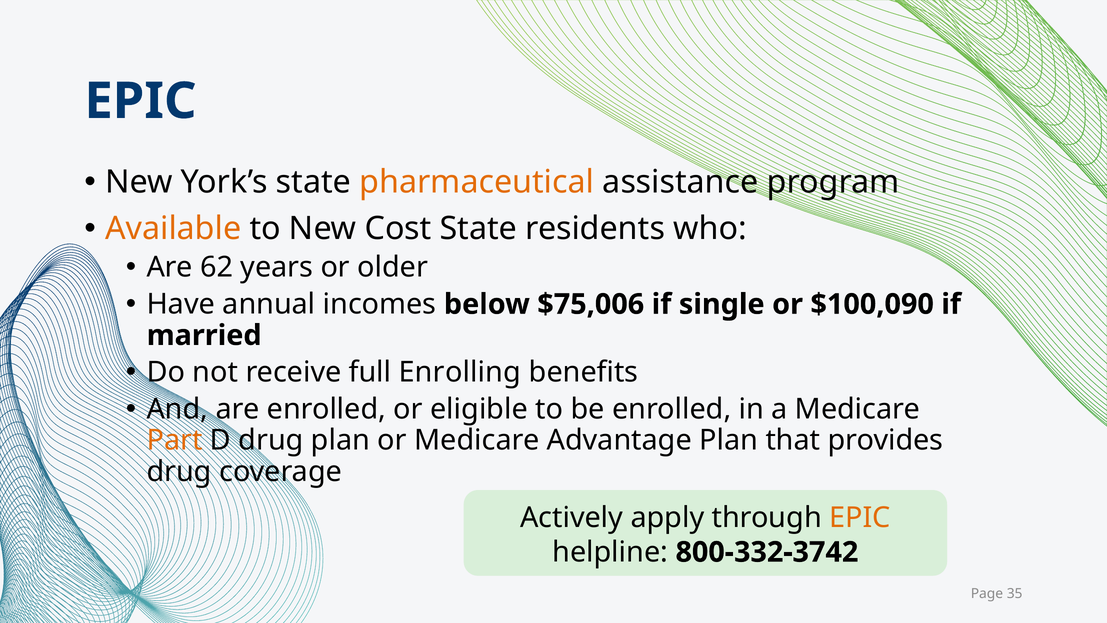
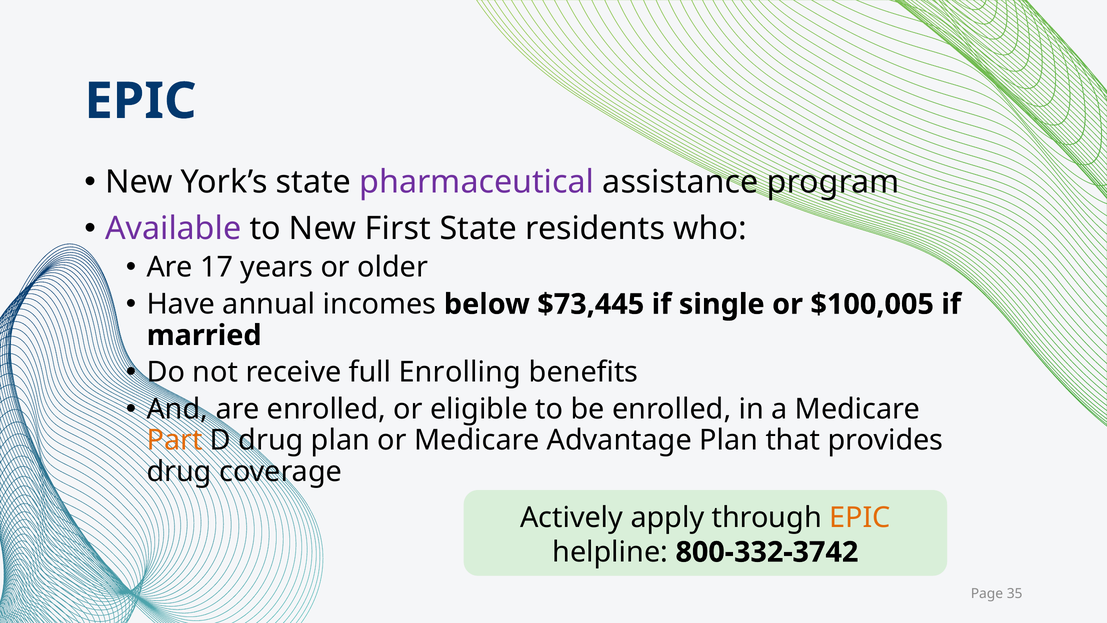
pharmaceutical colour: orange -> purple (477, 182)
Available colour: orange -> purple (173, 229)
Cost: Cost -> First (398, 229)
62: 62 -> 17 (217, 267)
$75,006: $75,006 -> $73,445 (591, 304)
$100,090: $100,090 -> $100,005 (872, 304)
